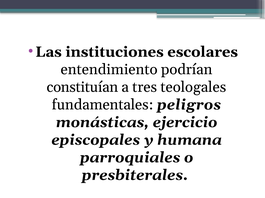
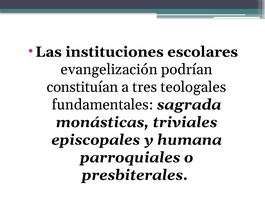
entendimiento: entendimiento -> evangelización (109, 70)
peligros: peligros -> sagrada (189, 105)
ejercicio: ejercicio -> triviales (185, 123)
